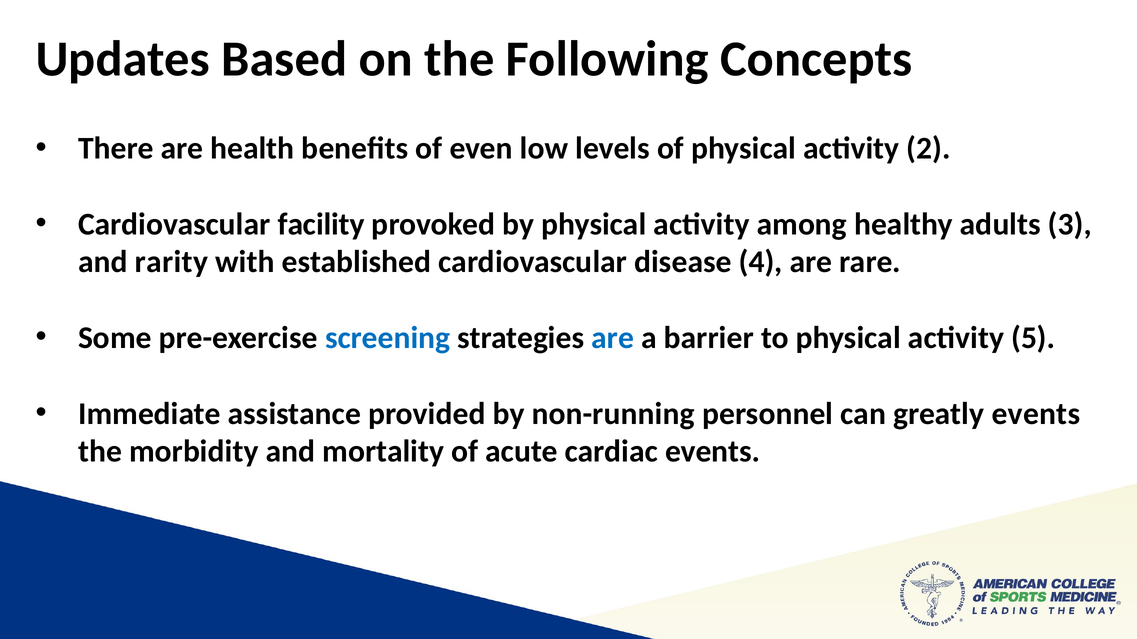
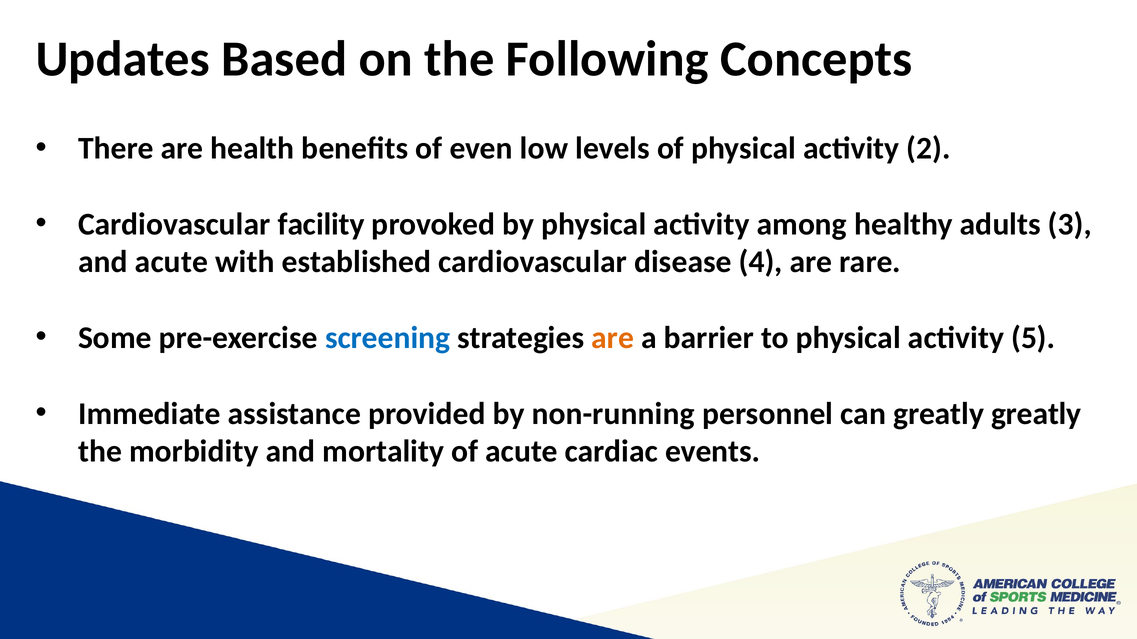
and rarity: rarity -> acute (171, 262)
are colour: blue -> orange (613, 338)
greatly events: events -> greatly (1036, 414)
